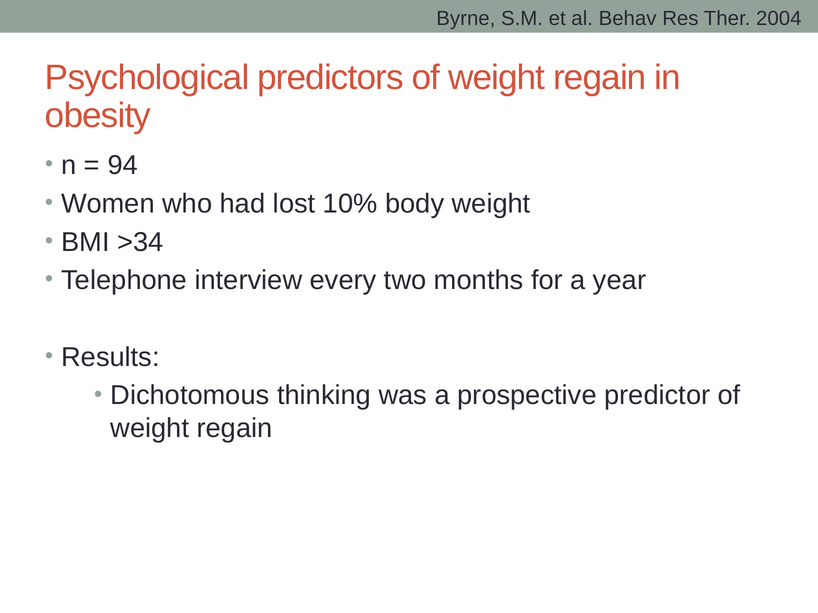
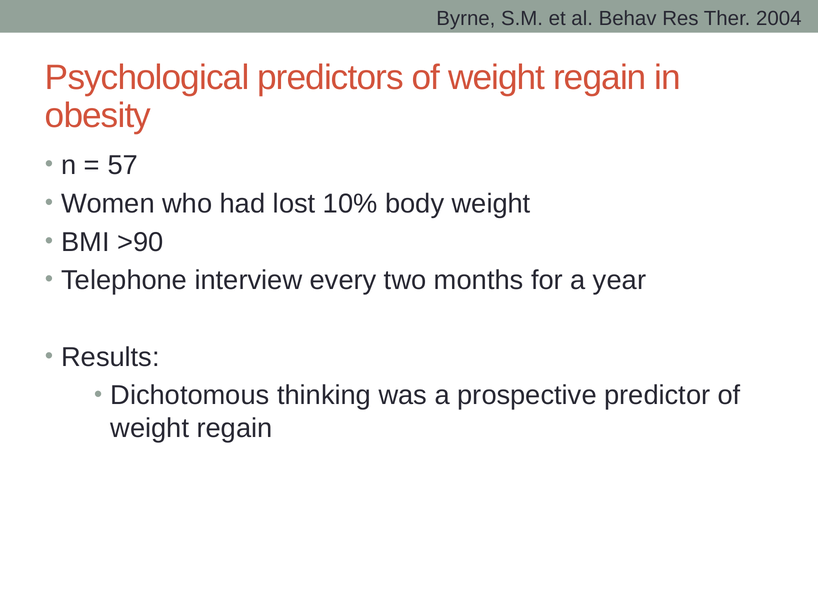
94: 94 -> 57 (123, 165)
>34: >34 -> >90 (140, 242)
